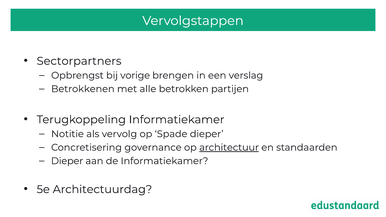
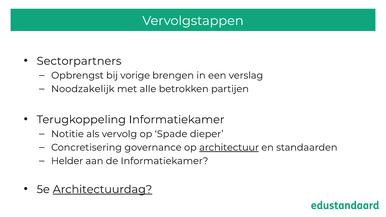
Betrokkenen: Betrokkenen -> Noodzakelijk (83, 89)
Dieper: Dieper -> Helder (67, 161)
Architectuurdag underline: none -> present (102, 189)
